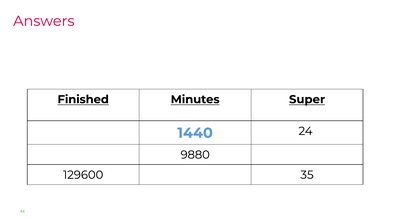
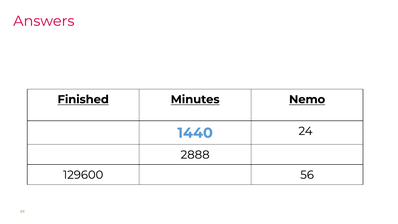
Super: Super -> Nemo (307, 99)
9880: 9880 -> 2888 (195, 155)
35: 35 -> 56 (307, 175)
